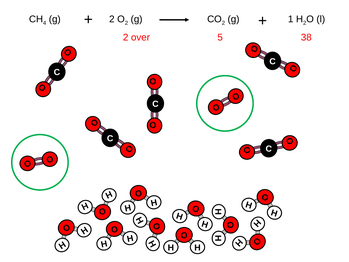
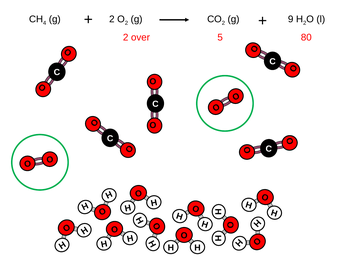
1: 1 -> 9 (291, 19)
38: 38 -> 80 (306, 37)
